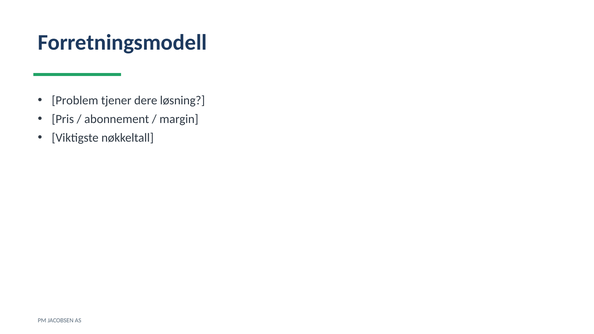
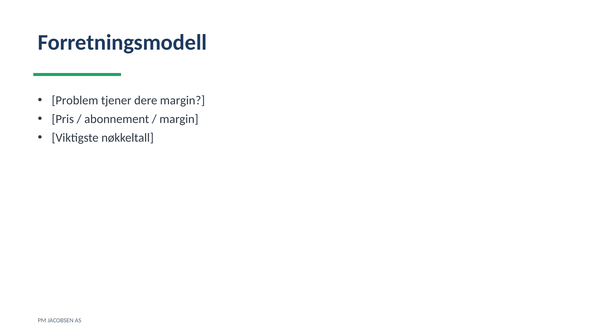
dere løsning: løsning -> margin (182, 101)
